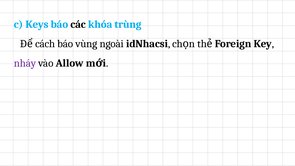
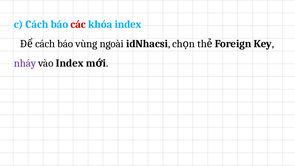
c Keys: Keys -> Cách (37, 24)
các colour: black -> red (78, 24)
khóa trùng: trùng -> index (128, 24)
vào Allow: Allow -> Index (70, 63)
